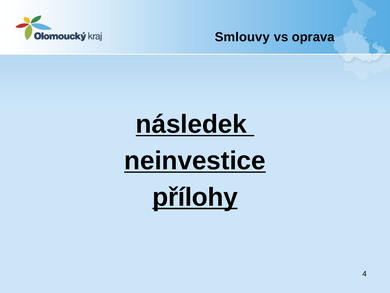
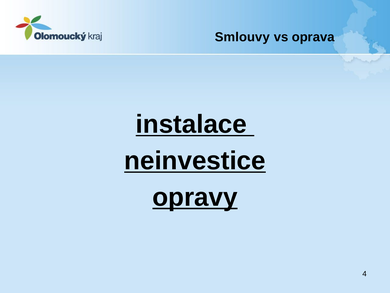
následek: následek -> instalace (191, 124)
přílohy: přílohy -> opravy (195, 197)
